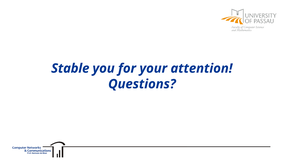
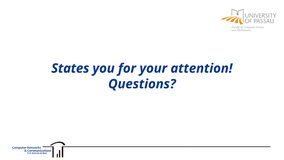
Stable: Stable -> States (70, 68)
